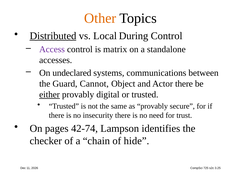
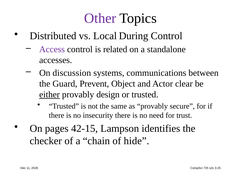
Other colour: orange -> purple (100, 18)
Distributed underline: present -> none (53, 36)
matrix: matrix -> related (115, 49)
undeclared: undeclared -> discussion (72, 73)
Cannot: Cannot -> Prevent (94, 84)
Actor there: there -> clear (184, 84)
digital: digital -> design (108, 94)
42-74: 42-74 -> 42-15 (84, 128)
